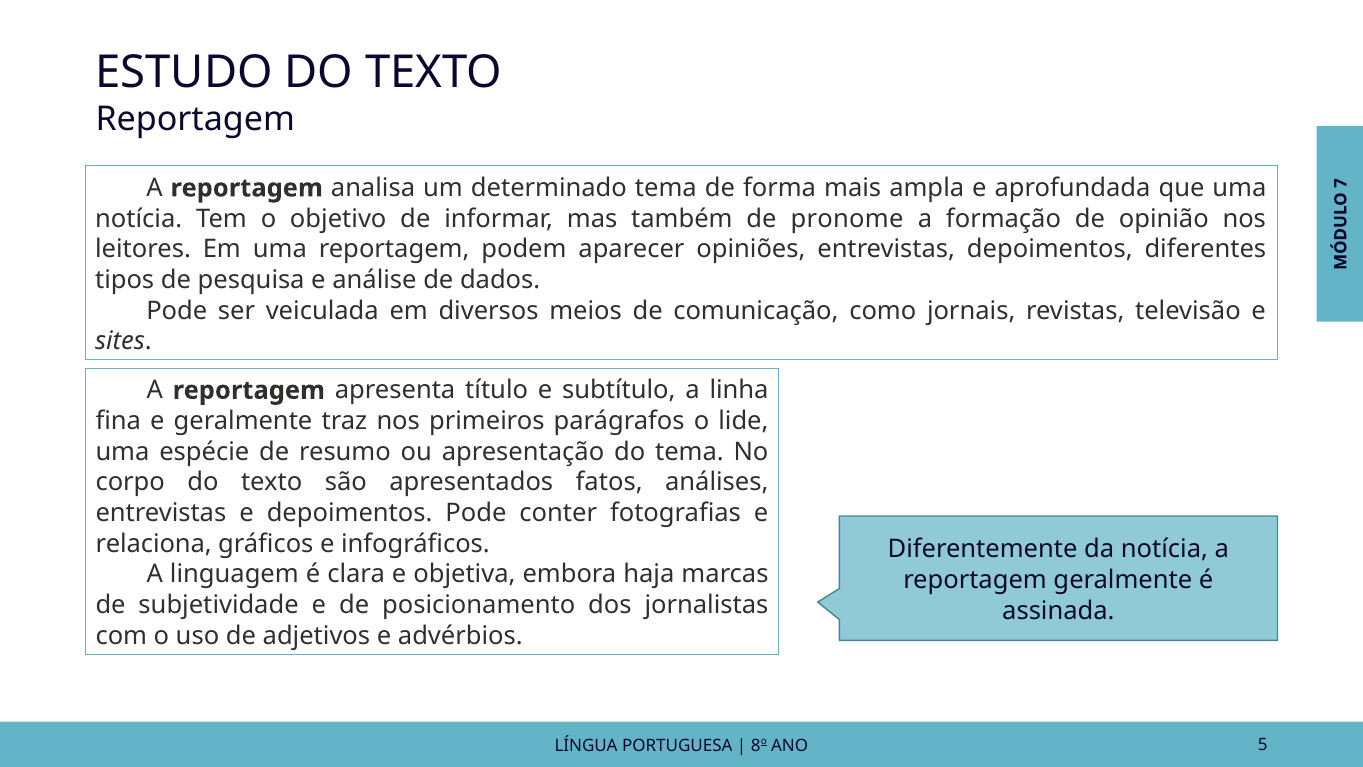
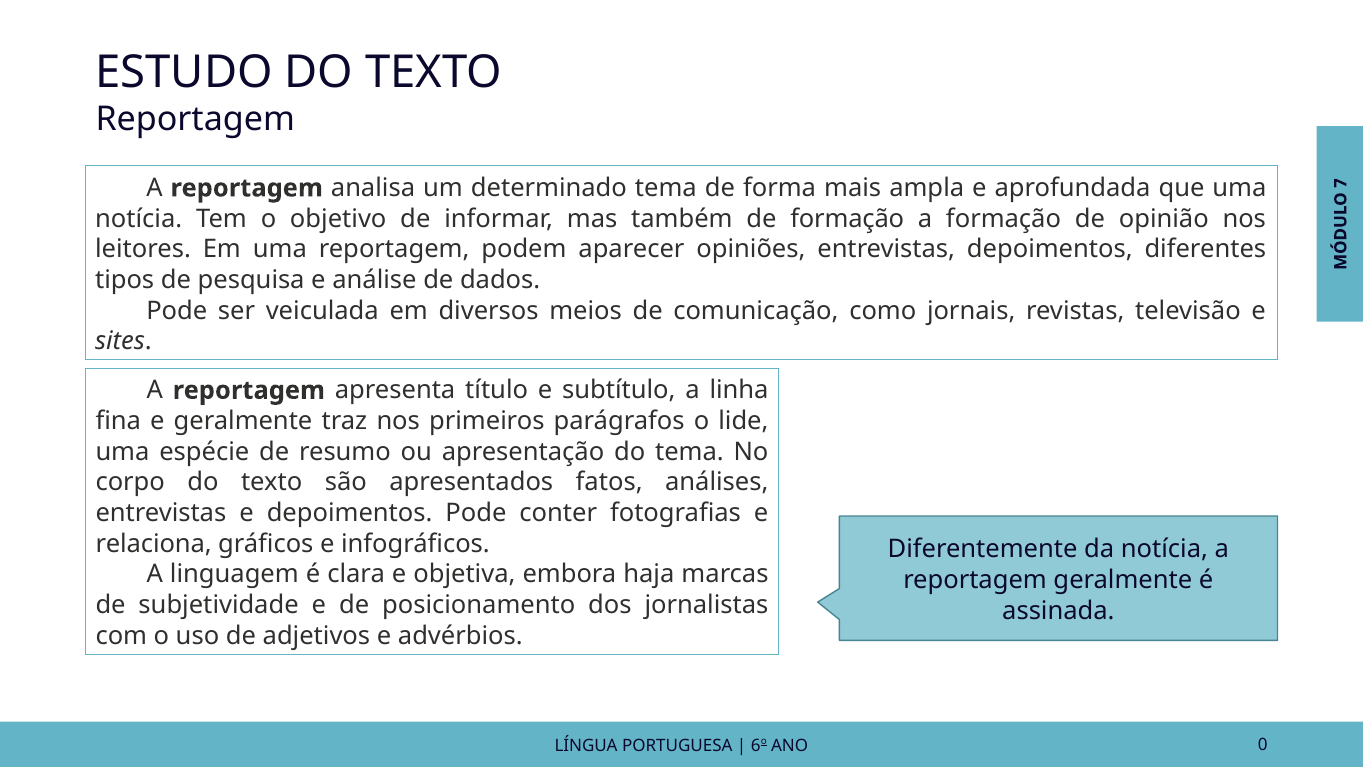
de pronome: pronome -> formação (847, 219)
8: 8 -> 6 (756, 746)
5: 5 -> 0 (1263, 744)
